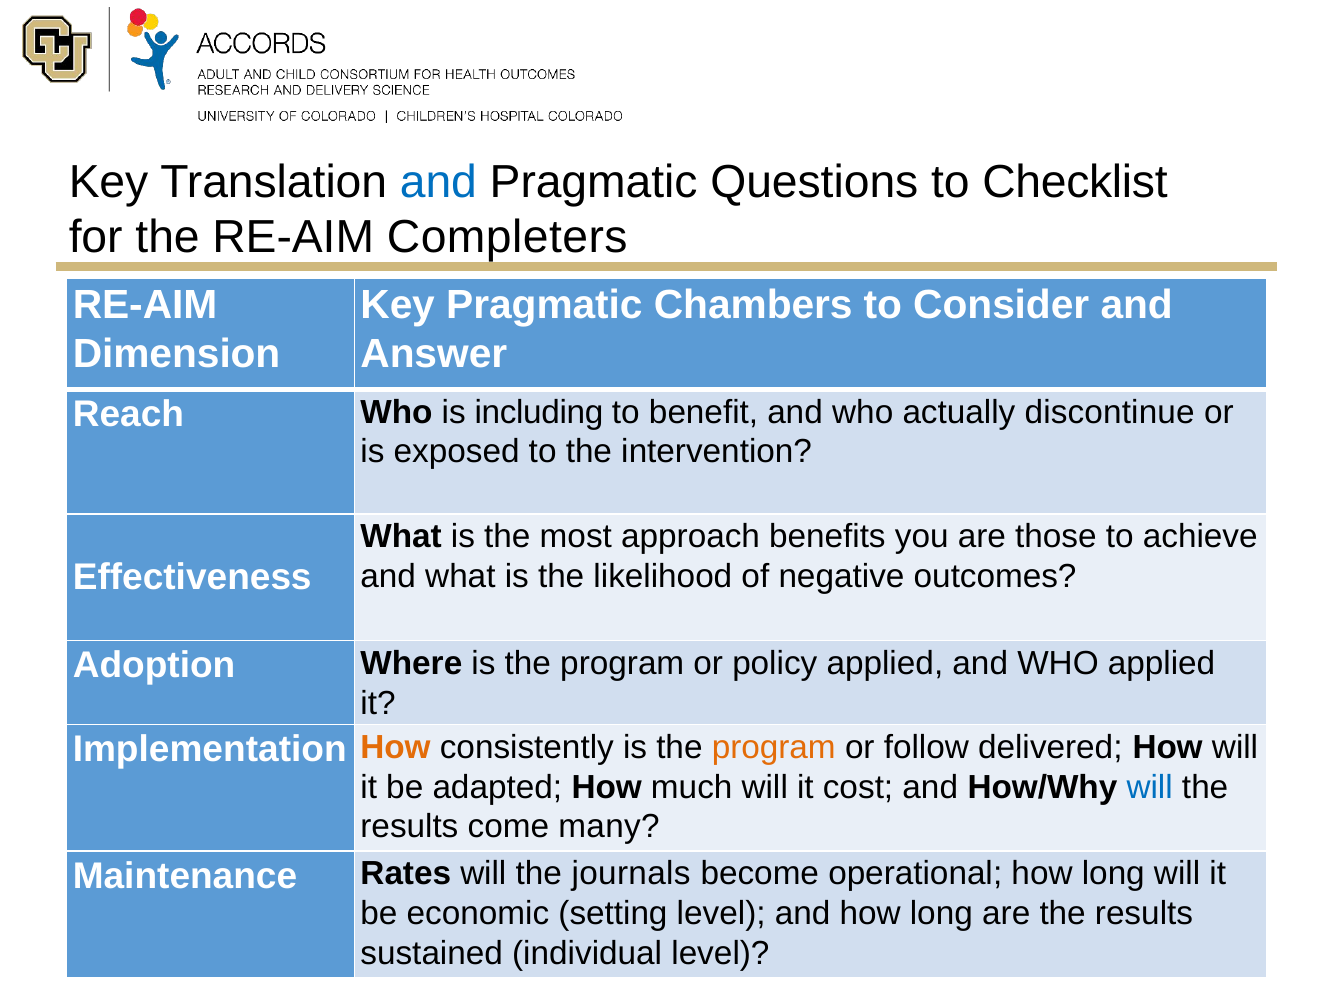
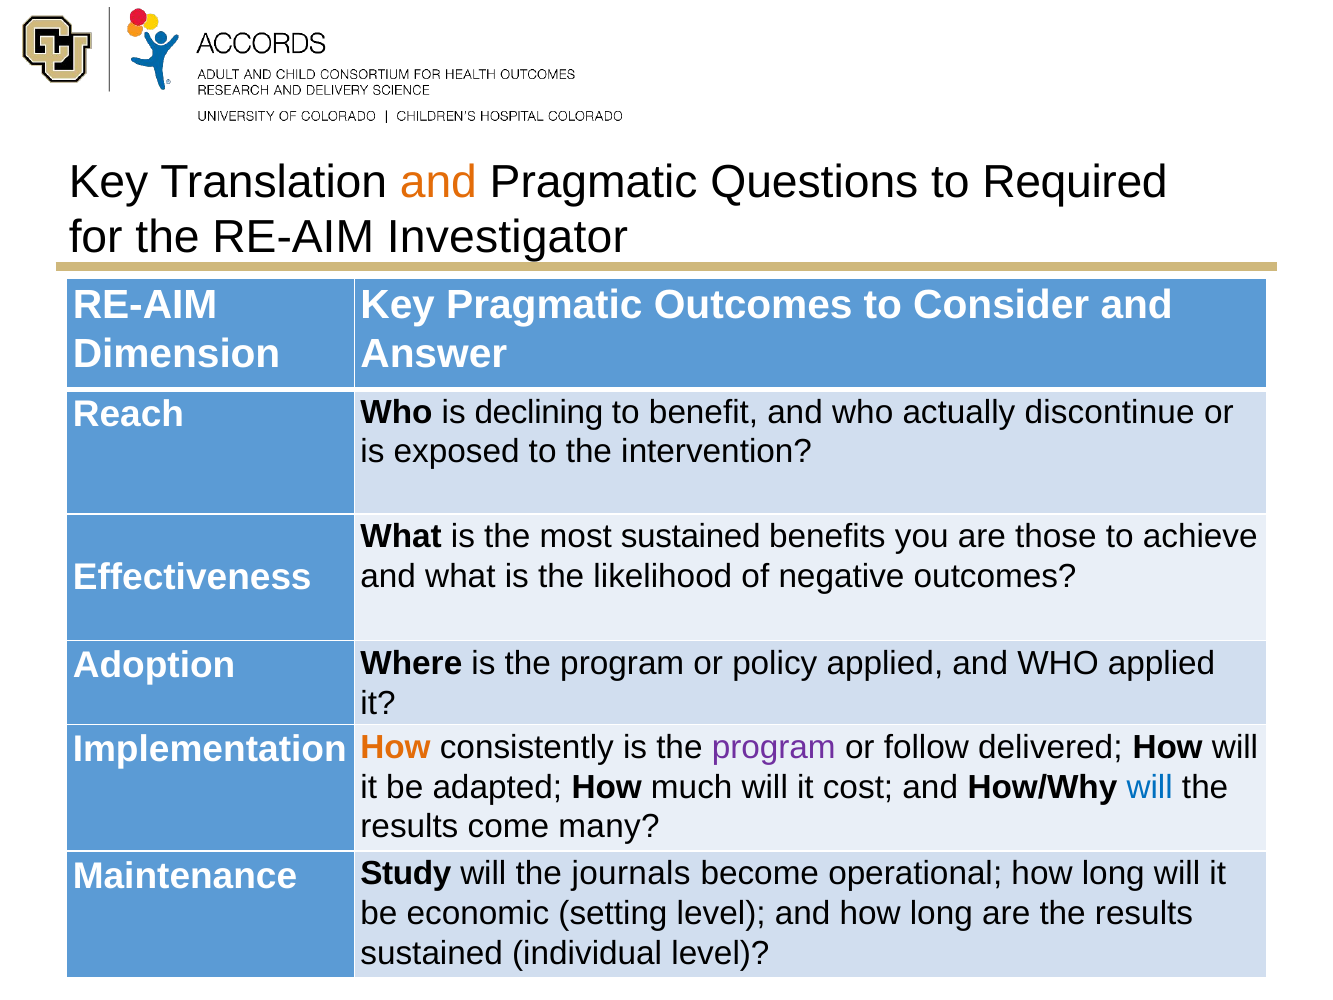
and colour: blue -> orange (438, 182)
Checklist: Checklist -> Required (1075, 182)
Completers: Completers -> Investigator (507, 238)
Pragmatic Chambers: Chambers -> Outcomes (753, 305)
including: including -> declining (539, 412)
most approach: approach -> sustained (691, 537)
program colour: orange -> purple (774, 747)
Rates: Rates -> Study (406, 874)
